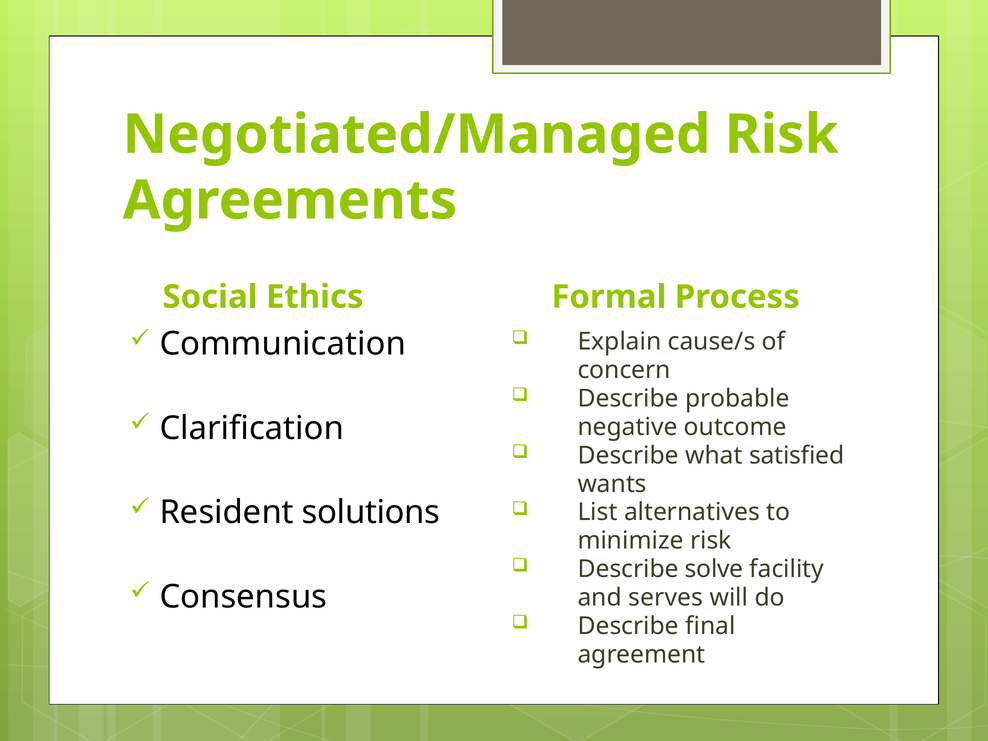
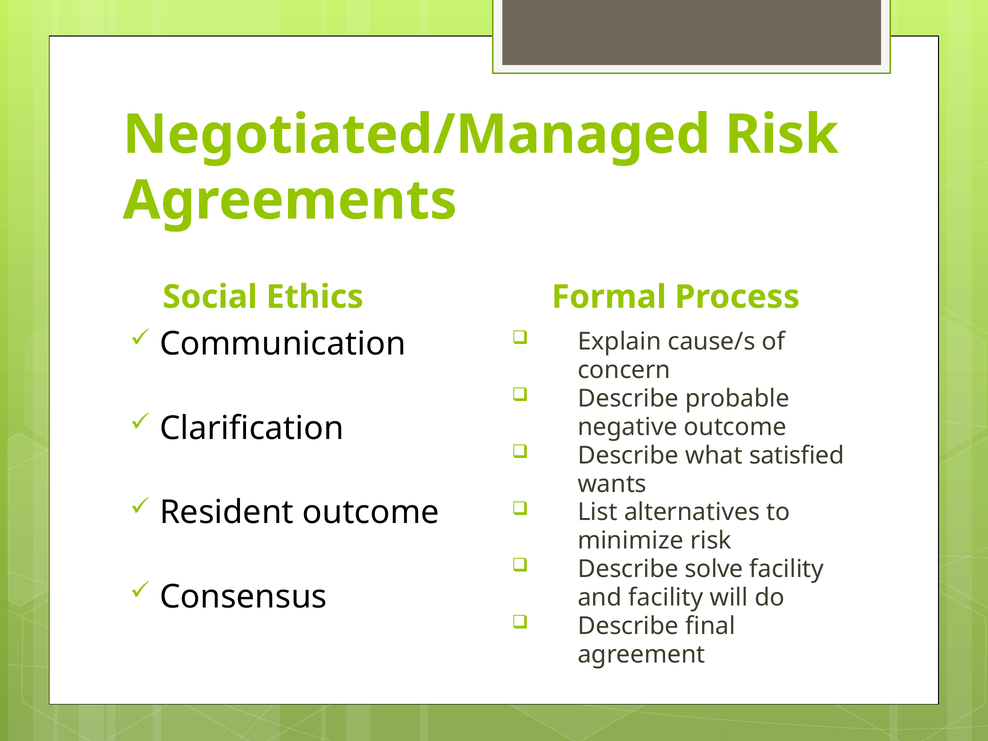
Resident solutions: solutions -> outcome (371, 512)
and serves: serves -> facility (666, 598)
